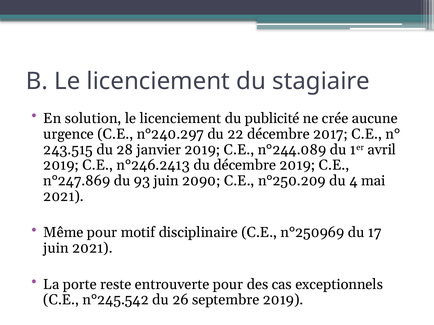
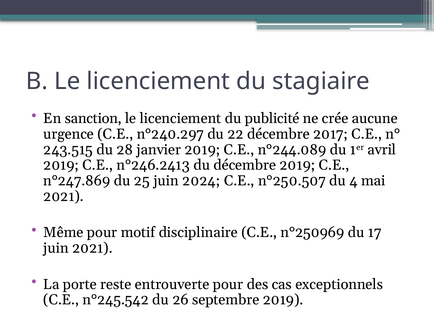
solution: solution -> sanction (93, 119)
93: 93 -> 25 (142, 181)
2090: 2090 -> 2024 (201, 181)
n°250.209: n°250.209 -> n°250.507 (292, 181)
